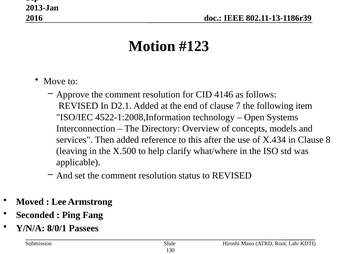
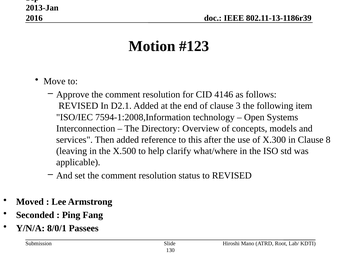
7: 7 -> 3 (238, 106)
4522-1:2008,Information: 4522-1:2008,Information -> 7594-1:2008,Information (143, 117)
X.434: X.434 -> X.300 (274, 139)
